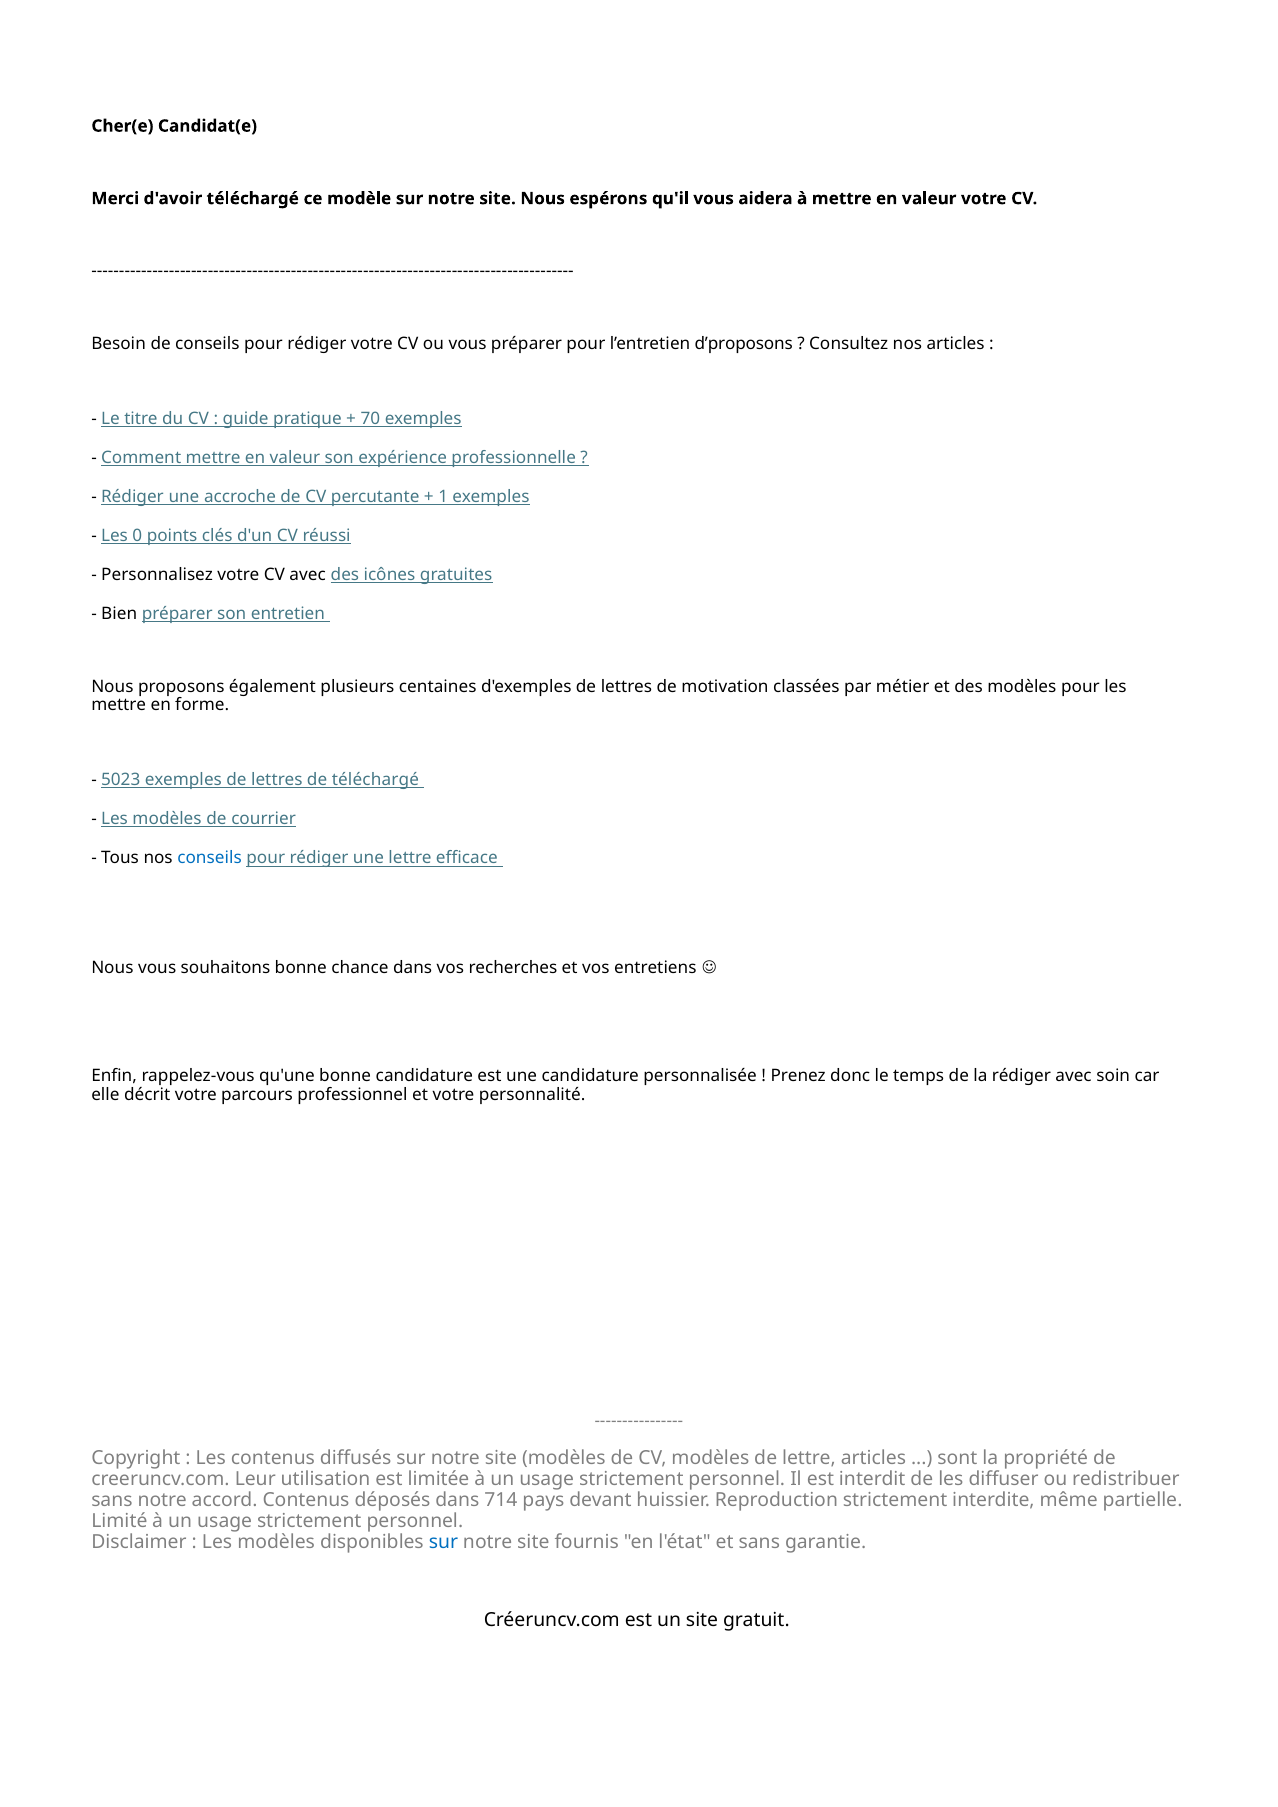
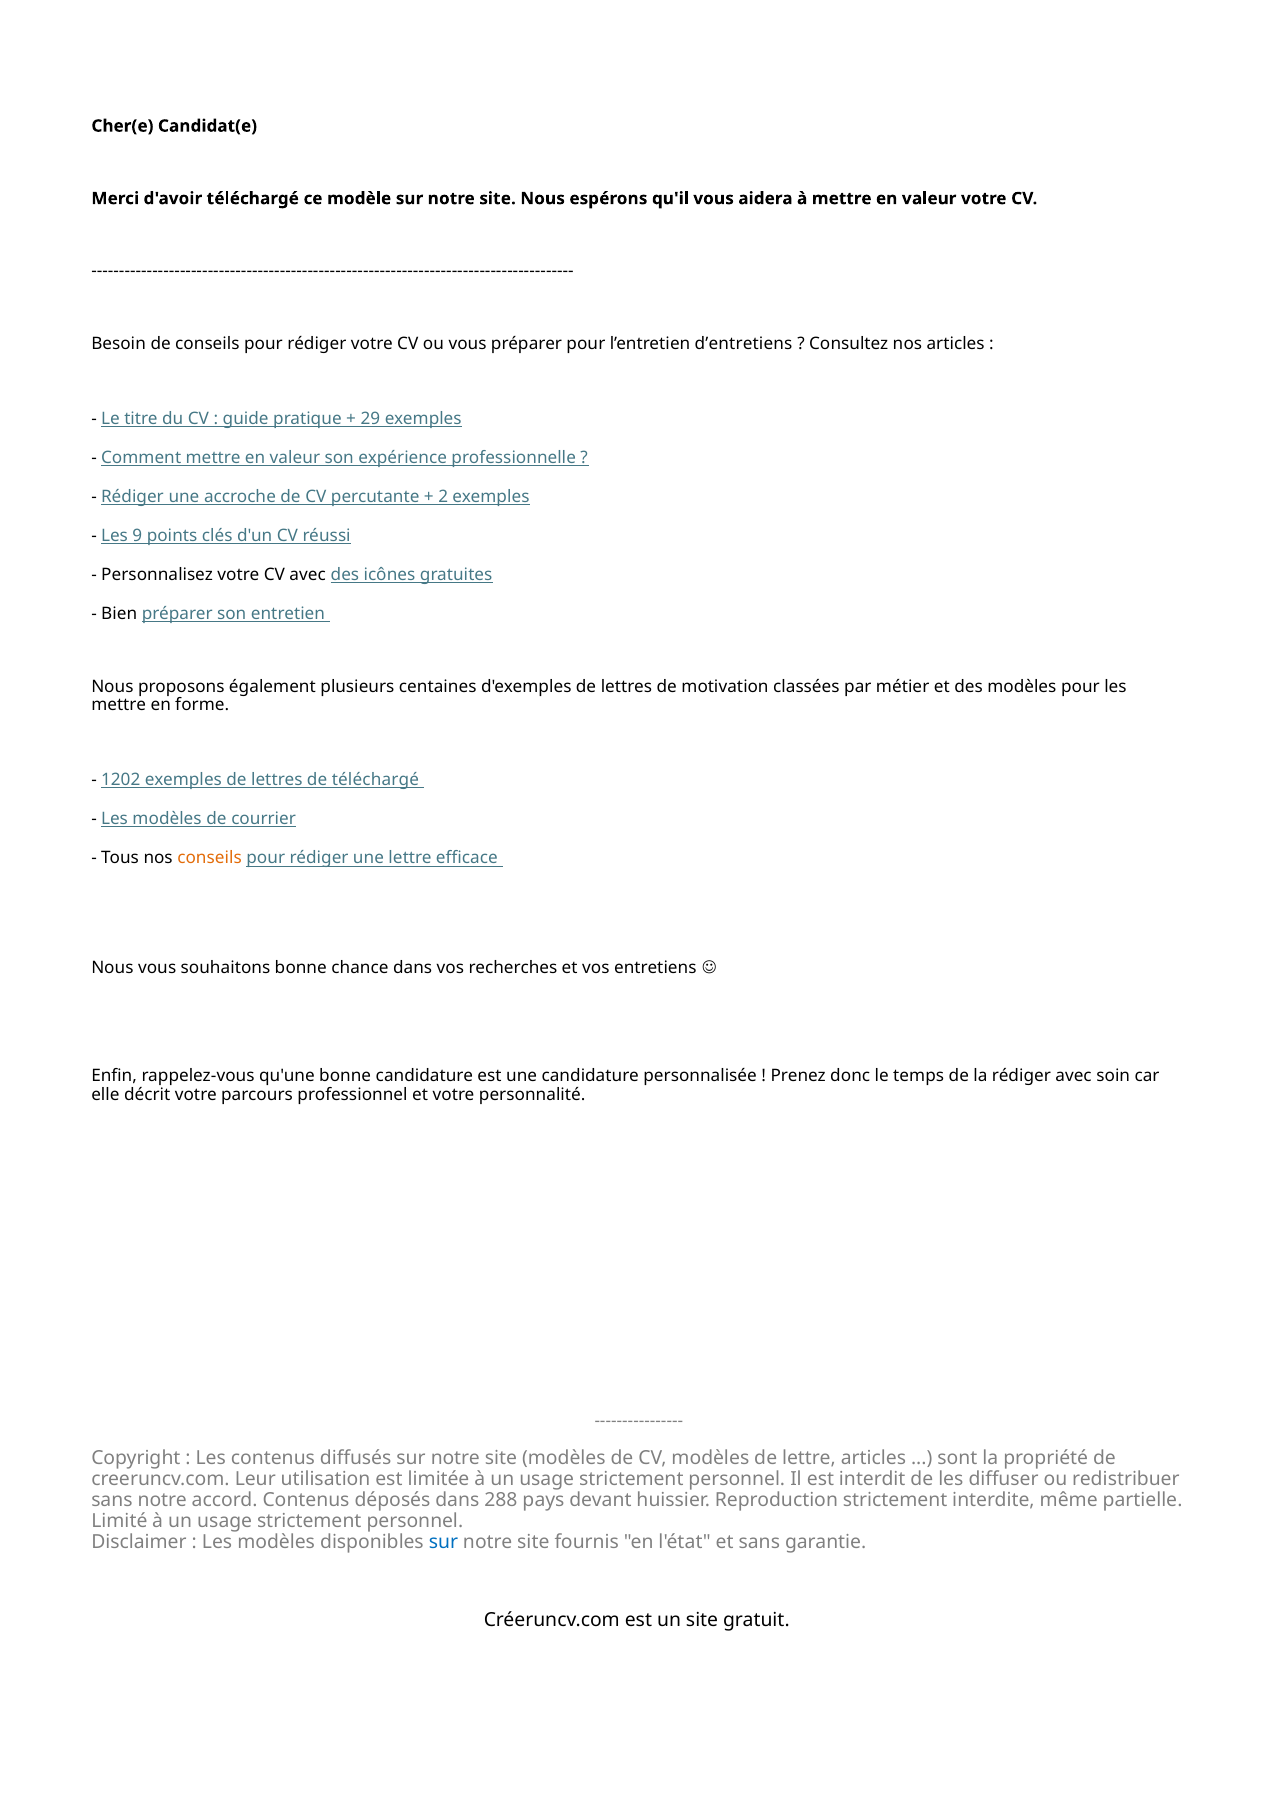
d’proposons: d’proposons -> d’entretiens (744, 344)
70: 70 -> 29 (370, 418)
1: 1 -> 2 (443, 497)
0: 0 -> 9 (137, 536)
5023: 5023 -> 1202 (121, 780)
conseils colour: blue -> orange (210, 858)
714: 714 -> 288 (501, 1501)
